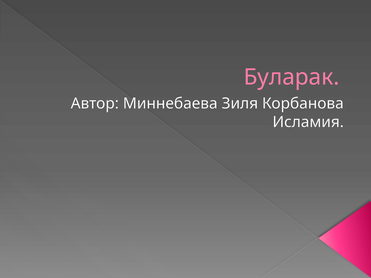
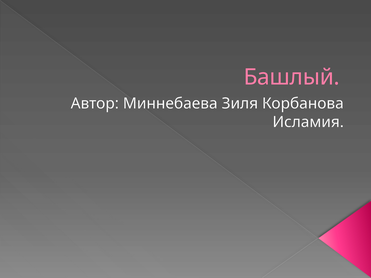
Буларак: Буларак -> Башлый (292, 77)
